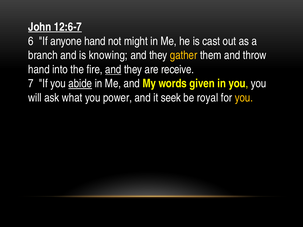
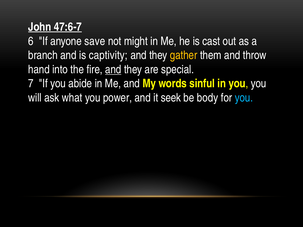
12:6-7: 12:6-7 -> 47:6-7 (68, 27)
anyone hand: hand -> save (95, 41)
knowing: knowing -> captivity (108, 55)
receive: receive -> special (178, 69)
abide underline: present -> none (80, 84)
given: given -> sinful (202, 84)
royal: royal -> body (208, 98)
you colour: yellow -> light blue (244, 98)
